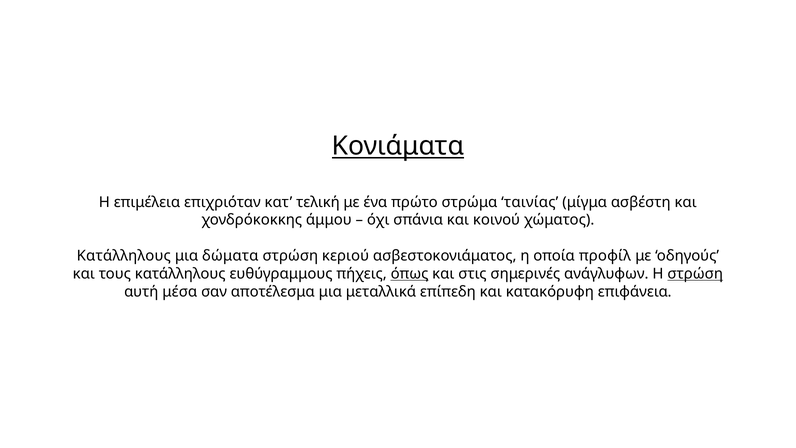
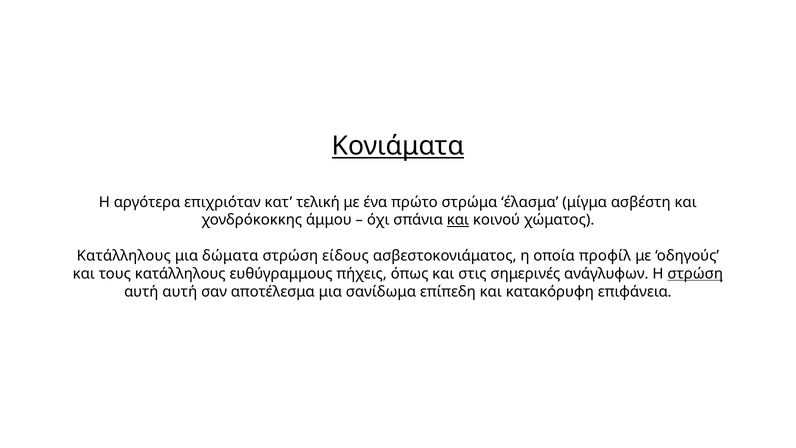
επιμέλεια: επιμέλεια -> αργότερα (147, 202)
ταινίας: ταινίας -> έλασμα (530, 202)
και underline: none -> present (458, 220)
κεριού: κεριού -> είδους (345, 256)
όπως underline: present -> none (410, 274)
αυτή μέσα: μέσα -> αυτή (180, 292)
μεταλλικά: μεταλλικά -> σανίδωμα (381, 292)
